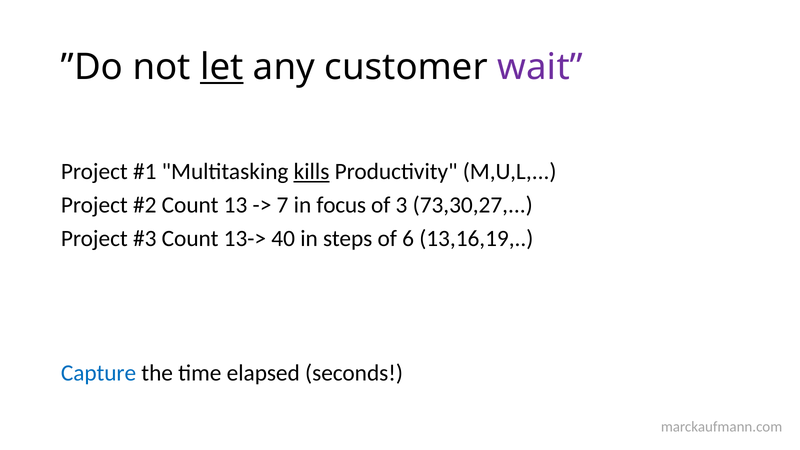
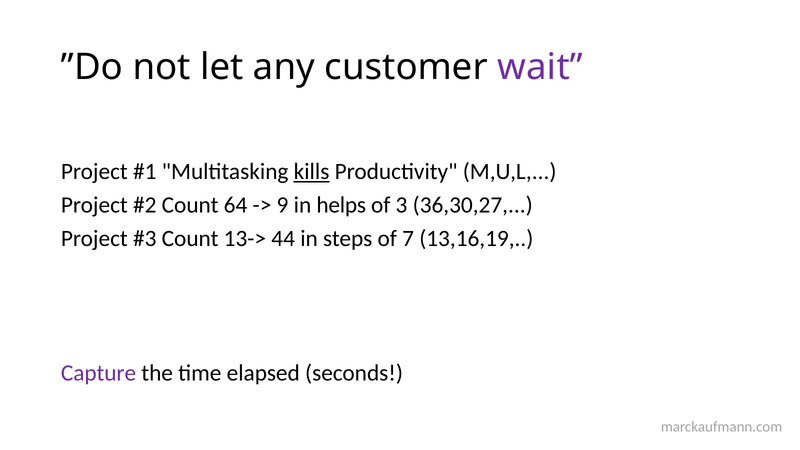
let underline: present -> none (222, 67)
13: 13 -> 64 (236, 205)
7: 7 -> 9 (282, 205)
focus: focus -> helps (341, 205)
73,30,27: 73,30,27 -> 36,30,27 (473, 205)
40: 40 -> 44 (283, 239)
6: 6 -> 7 (408, 239)
Capture colour: blue -> purple (99, 373)
